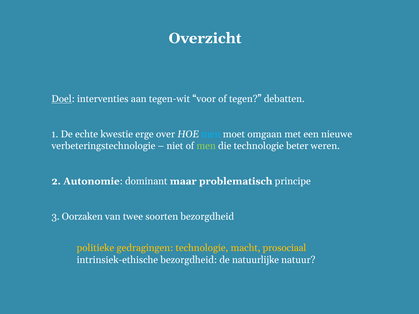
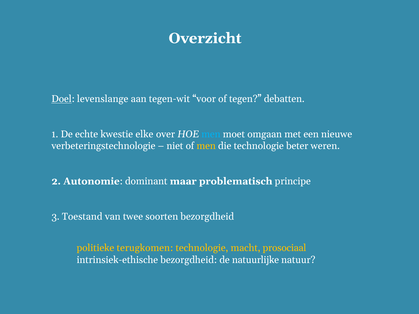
interventies: interventies -> levenslange (103, 99)
erge: erge -> elke (144, 134)
men colour: light green -> yellow (206, 146)
Oorzaken: Oorzaken -> Toestand (82, 217)
gedragingen: gedragingen -> terugkomen (145, 248)
